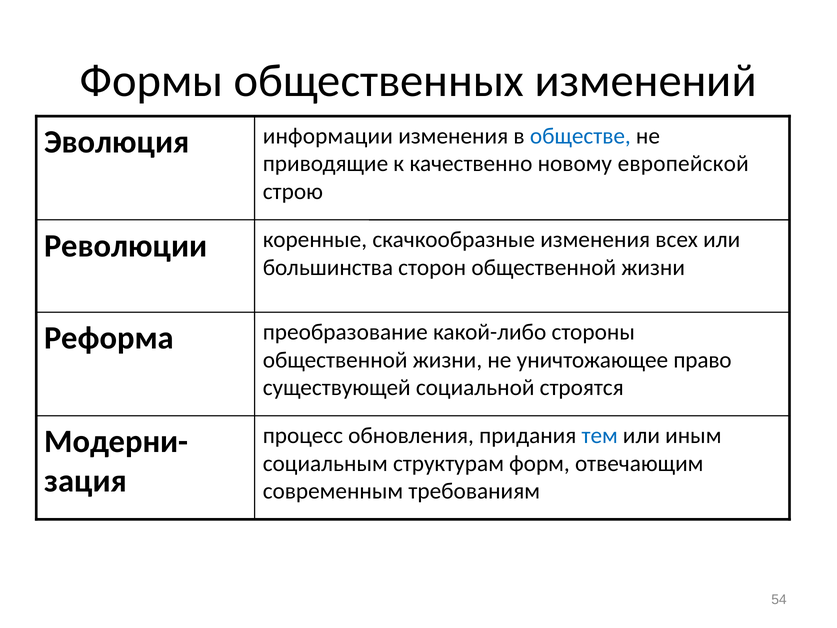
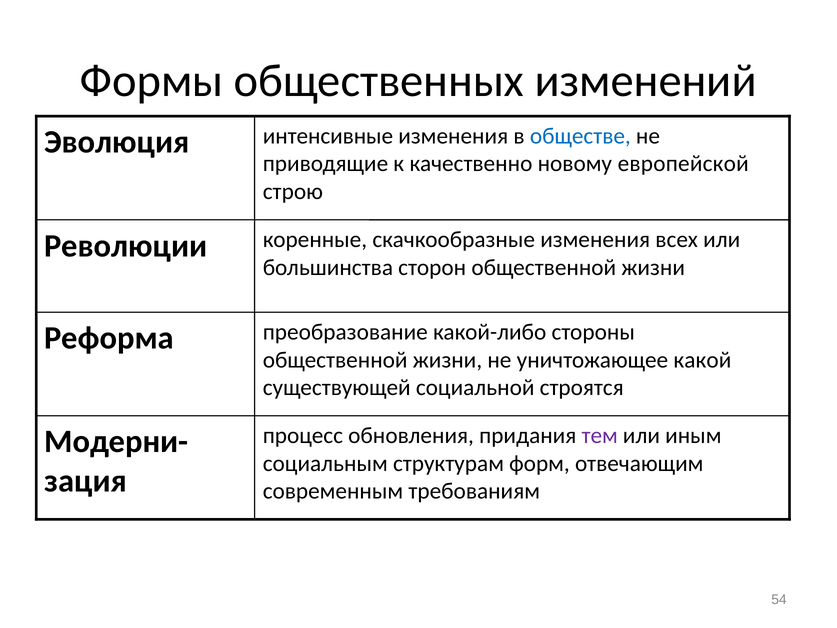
информации: информации -> интенсивные (328, 136)
право: право -> какой (702, 360)
тем colour: blue -> purple (600, 435)
